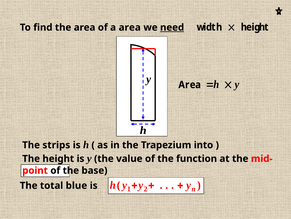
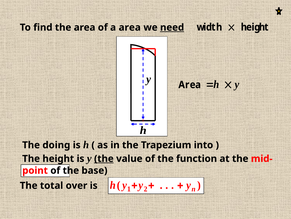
strips: strips -> doing (56, 145)
the underline: none -> present (104, 158)
blue: blue -> over (77, 185)
